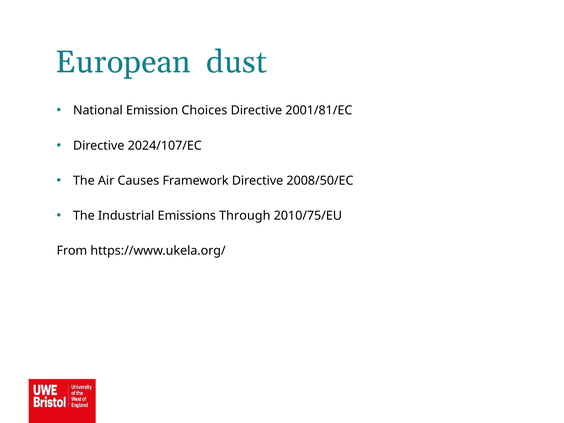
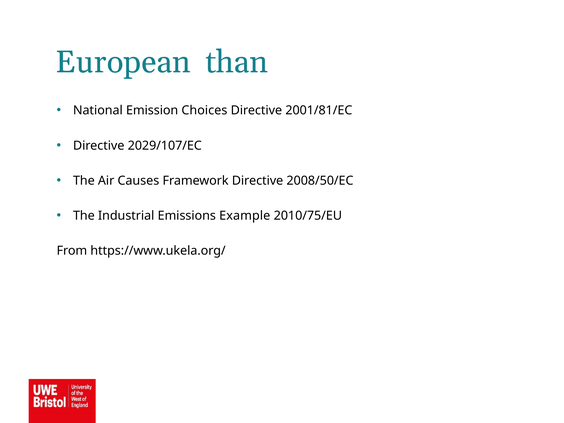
dust: dust -> than (237, 62)
2024/107/EC: 2024/107/EC -> 2029/107/EC (165, 146)
Through: Through -> Example (245, 216)
